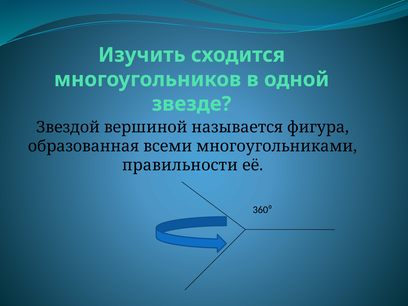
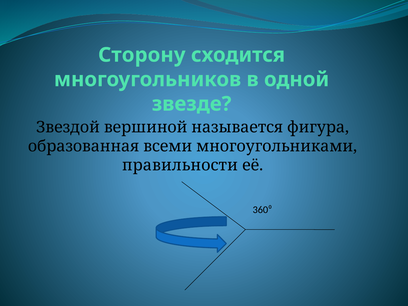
Изучить: Изучить -> Сторону (142, 55)
